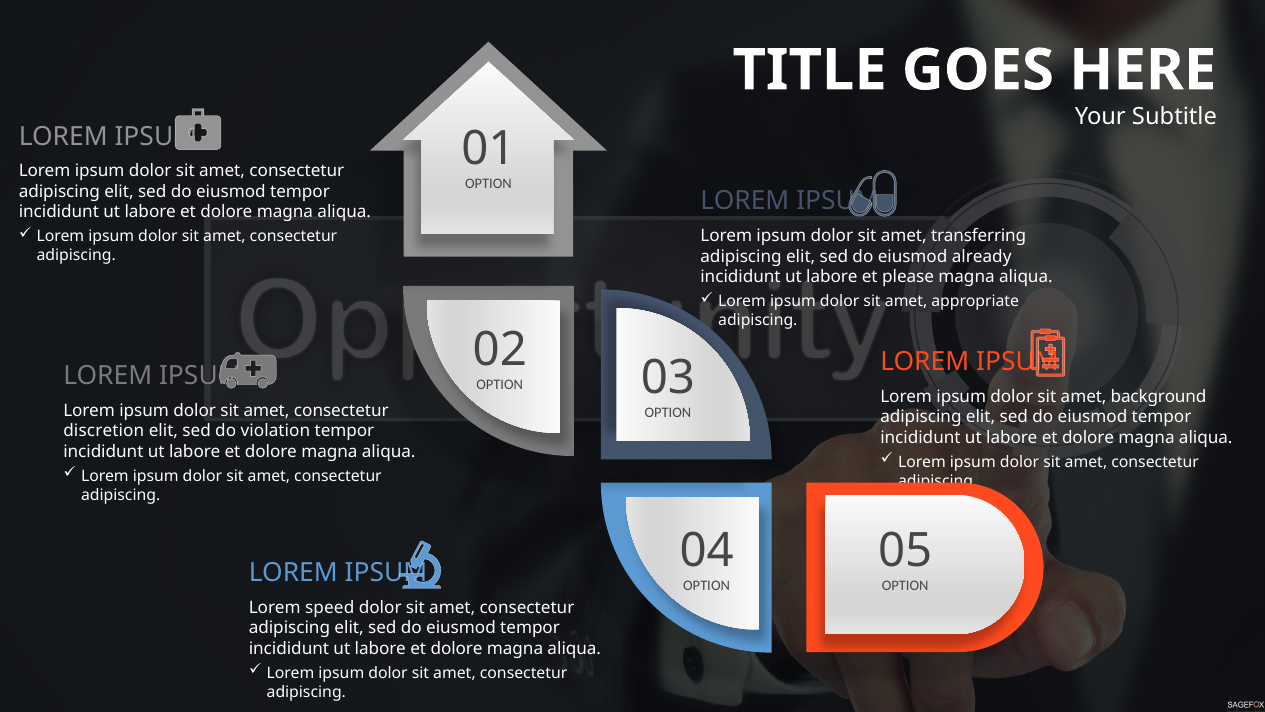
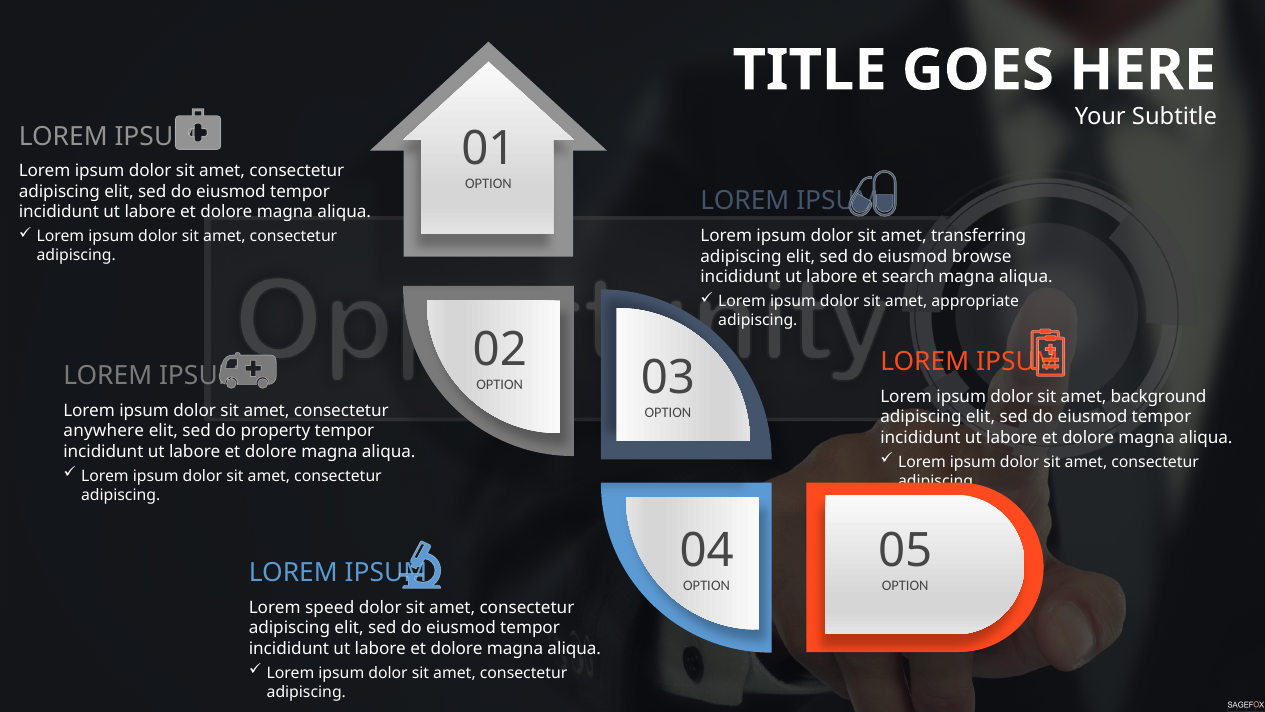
already: already -> browse (982, 256)
please: please -> search (908, 277)
discretion: discretion -> anywhere (104, 431)
violation: violation -> property (275, 431)
